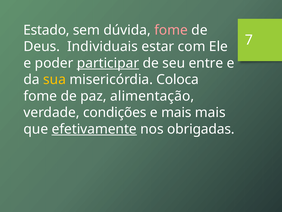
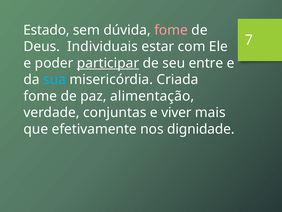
sua colour: yellow -> light blue (55, 79)
Coloca: Coloca -> Criada (177, 79)
condições: condições -> conjuntas (115, 112)
e mais: mais -> viver (176, 112)
efetivamente underline: present -> none (94, 129)
obrigadas: obrigadas -> dignidade (201, 129)
